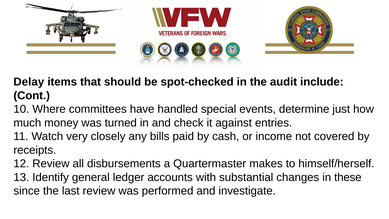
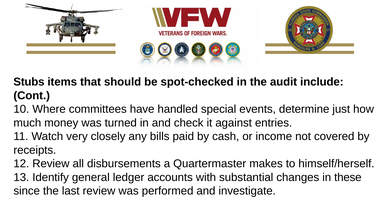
Delay: Delay -> Stubs (29, 82)
